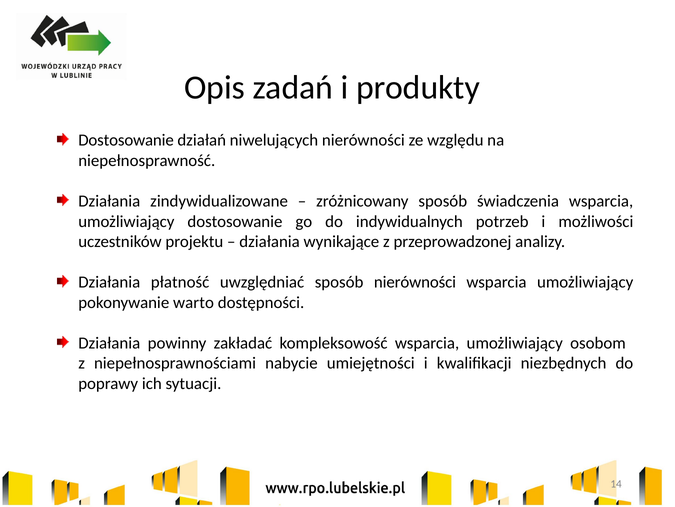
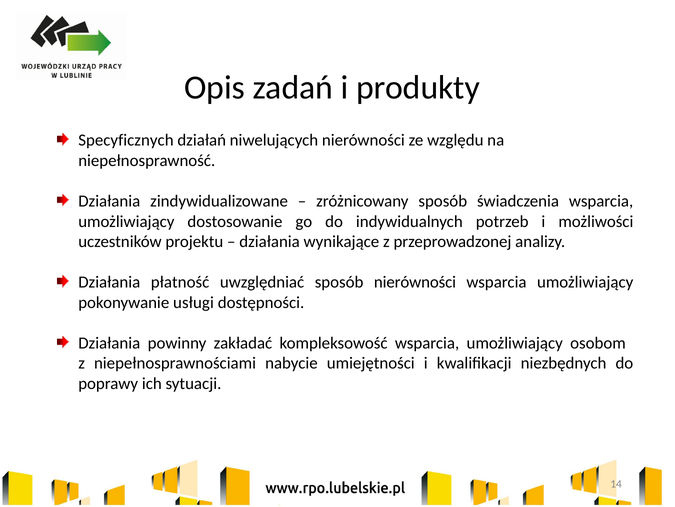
Dostosowanie: Dostosowanie -> Specyficznych (126, 140)
warto: warto -> usługi (193, 302)
